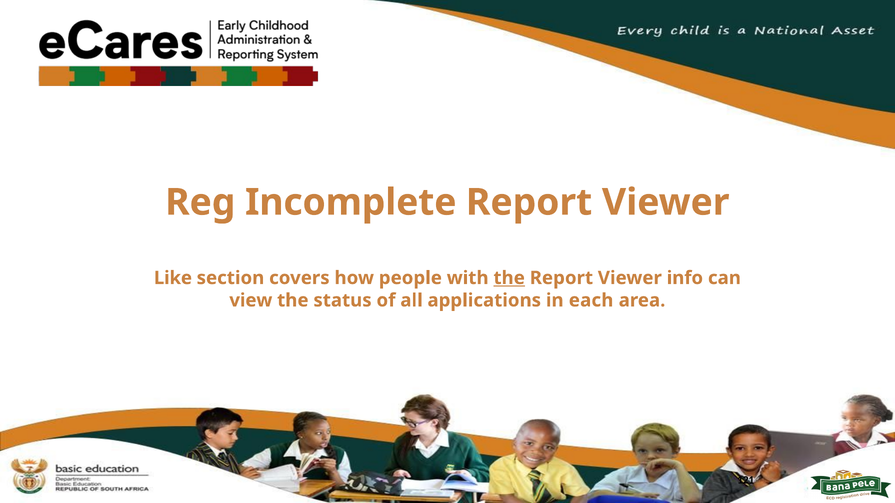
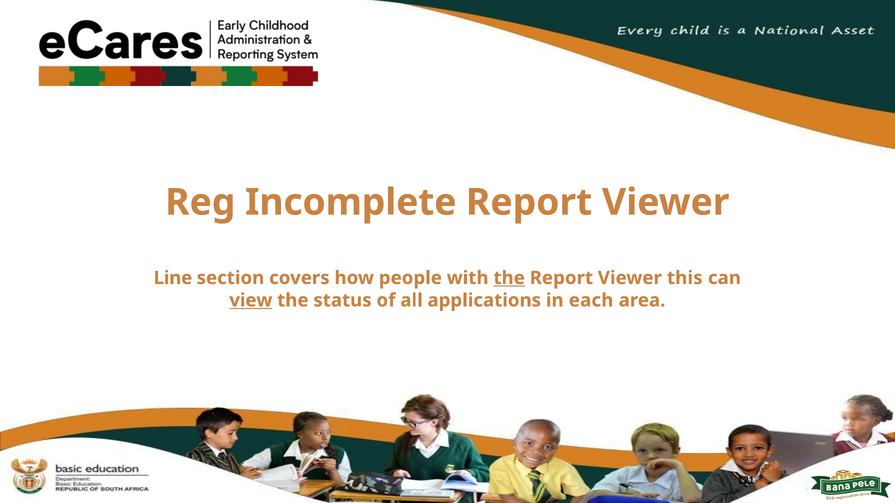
Like: Like -> Line (173, 278)
info: info -> this (685, 278)
view underline: none -> present (251, 301)
